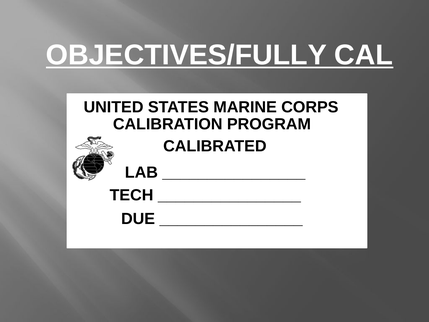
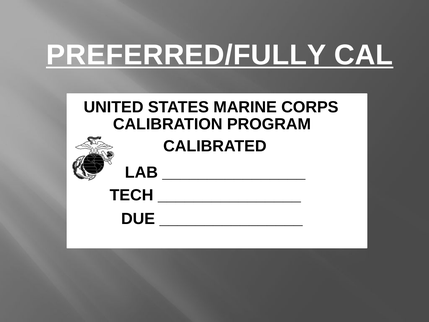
OBJECTIVES/FULLY: OBJECTIVES/FULLY -> PREFERRED/FULLY (186, 55)
